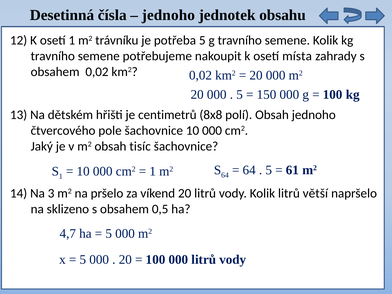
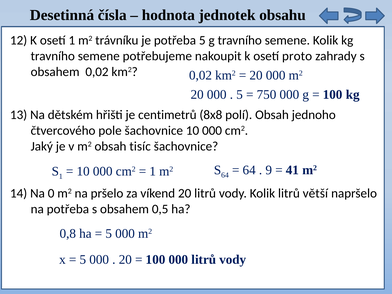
jednoho: jednoho -> hodnota (168, 15)
místa: místa -> proto (297, 56)
150: 150 -> 750 (266, 95)
5: 5 -> 9 (269, 170)
61: 61 -> 41 (292, 170)
3: 3 -> 0 (51, 193)
na sklizeno: sklizeno -> potřeba (68, 209)
4,7: 4,7 -> 0,8 (68, 234)
